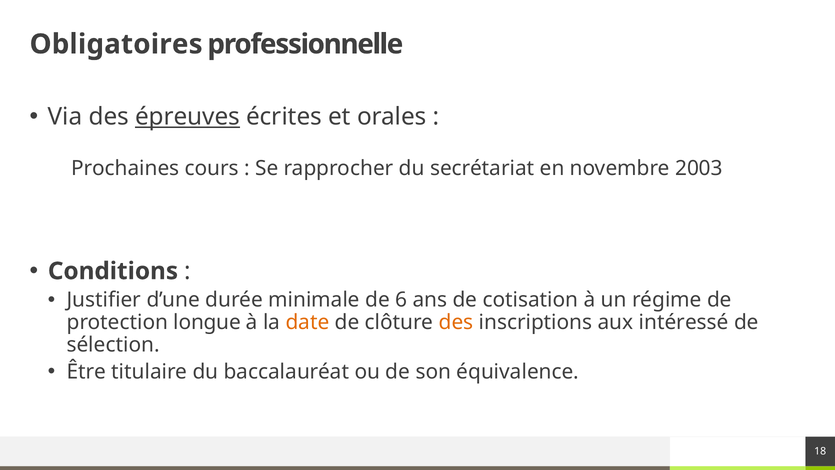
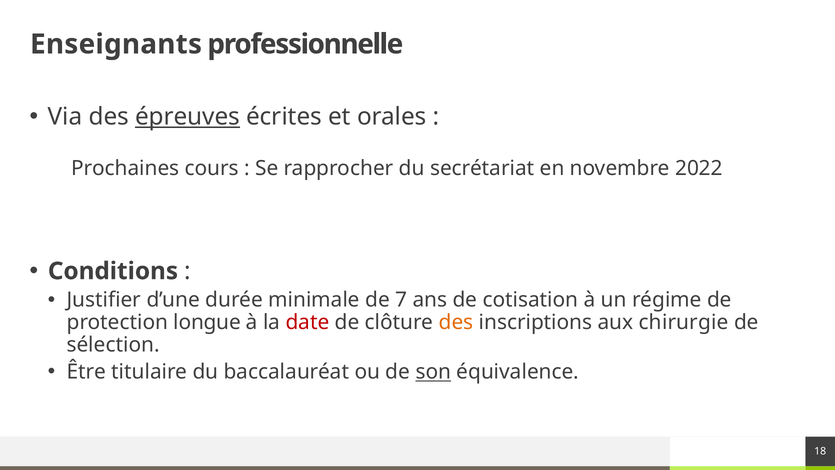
Obligatoires: Obligatoires -> Enseignants (116, 44)
2003: 2003 -> 2022 (699, 168)
6: 6 -> 7 (401, 300)
date colour: orange -> red (308, 322)
intéressé: intéressé -> chirurgie (684, 322)
son underline: none -> present (433, 372)
